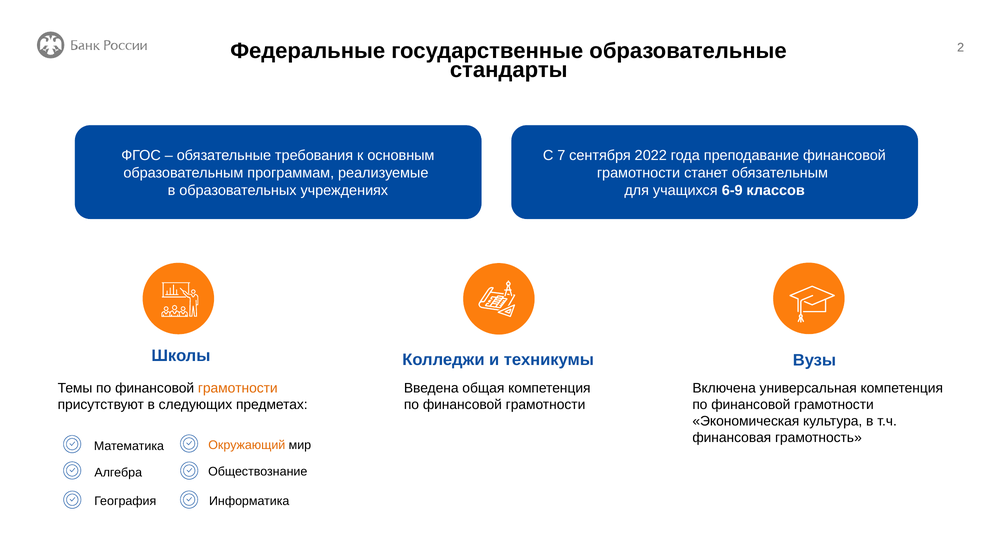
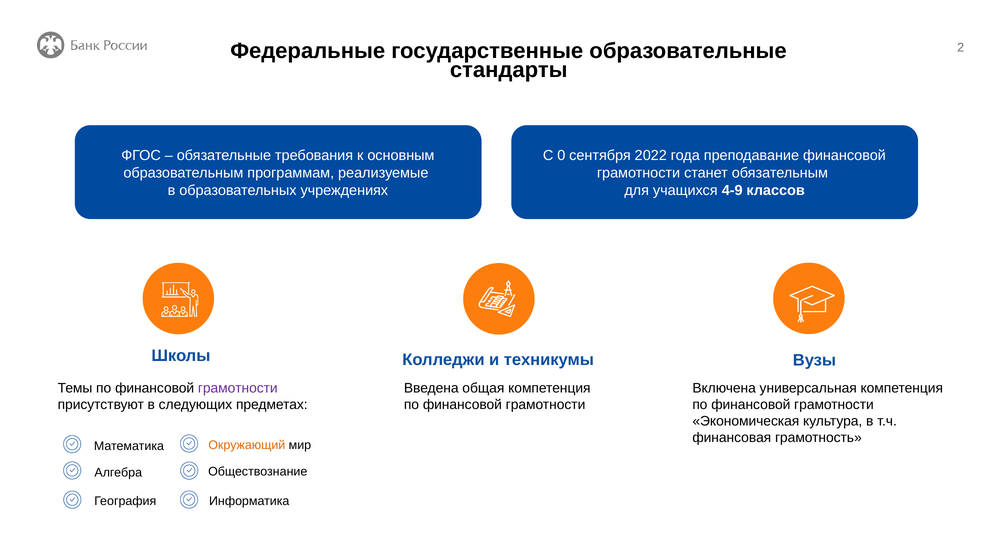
7: 7 -> 0 (561, 156)
6-9: 6-9 -> 4-9 (732, 190)
грамотности colour: orange -> purple (238, 388)
